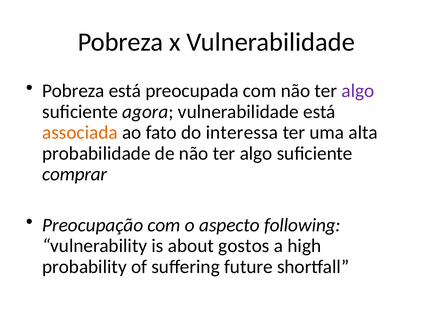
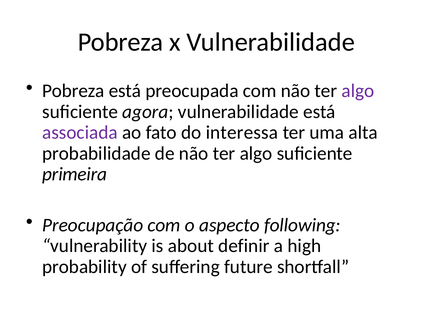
associada colour: orange -> purple (80, 132)
comprar: comprar -> primeira (75, 174)
gostos: gostos -> definir (244, 246)
